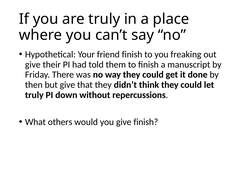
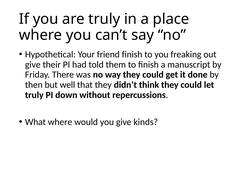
but give: give -> well (67, 85)
What others: others -> where (60, 122)
give finish: finish -> kinds (146, 122)
